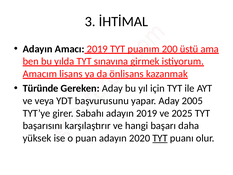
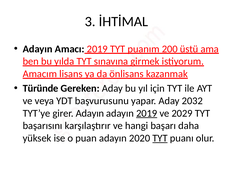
2005: 2005 -> 2032 (192, 101)
girer Sabahı: Sabahı -> Adayın (90, 113)
2019 underline: none -> present (147, 113)
2025: 2025 -> 2029 (182, 113)
